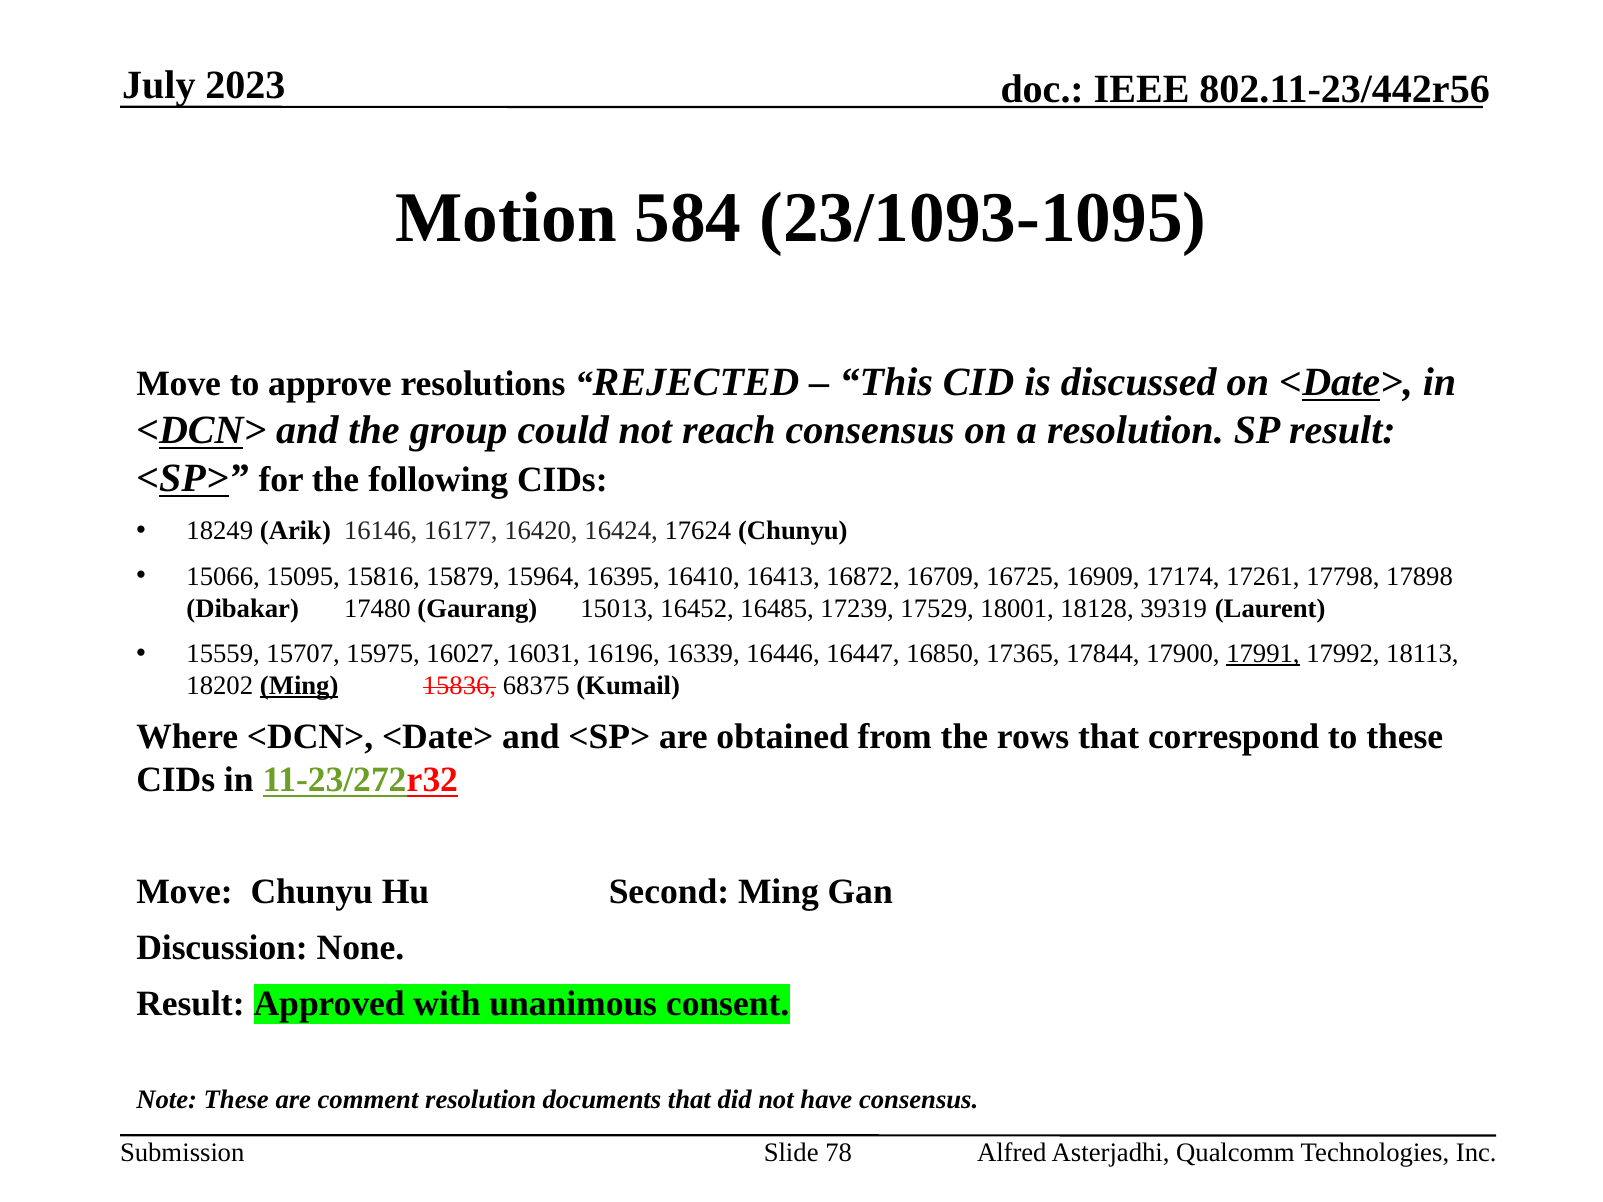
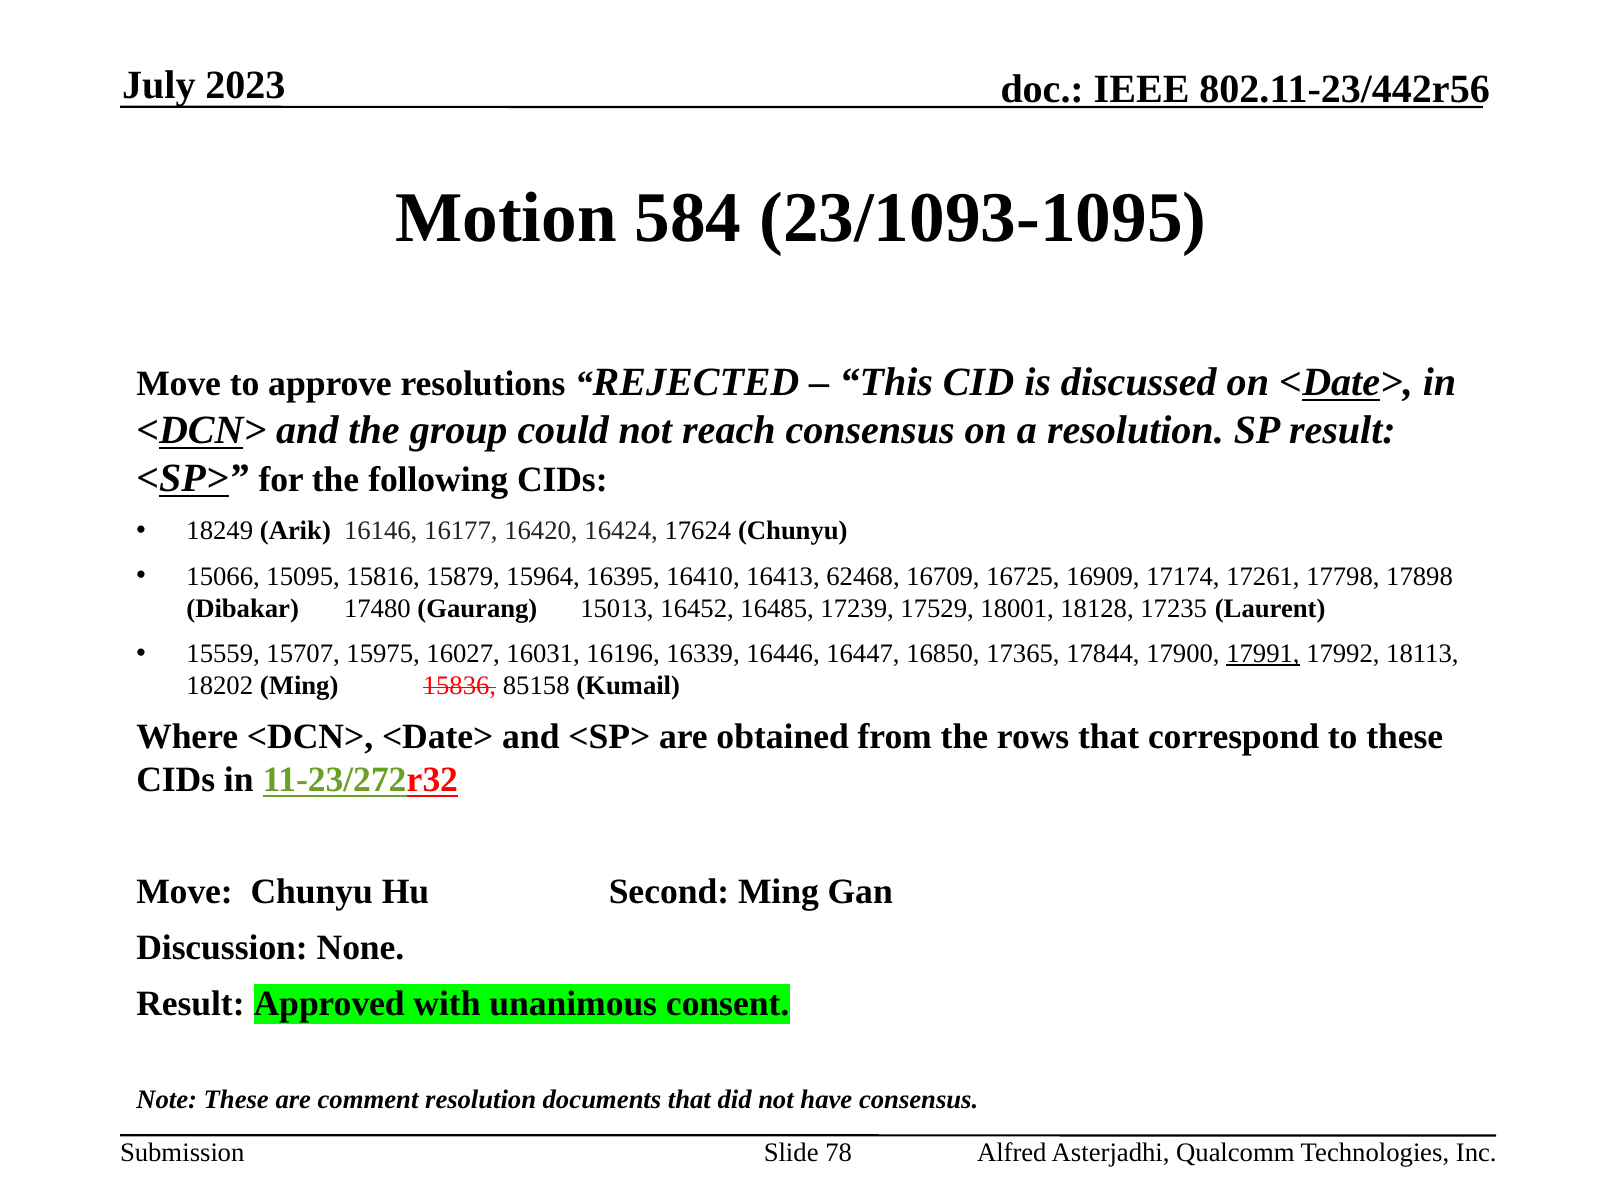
16872: 16872 -> 62468 (863, 576)
39319: 39319 -> 17235 (1174, 608)
Ming underline: present -> none (299, 686)
68375: 68375 -> 85158 (536, 686)
